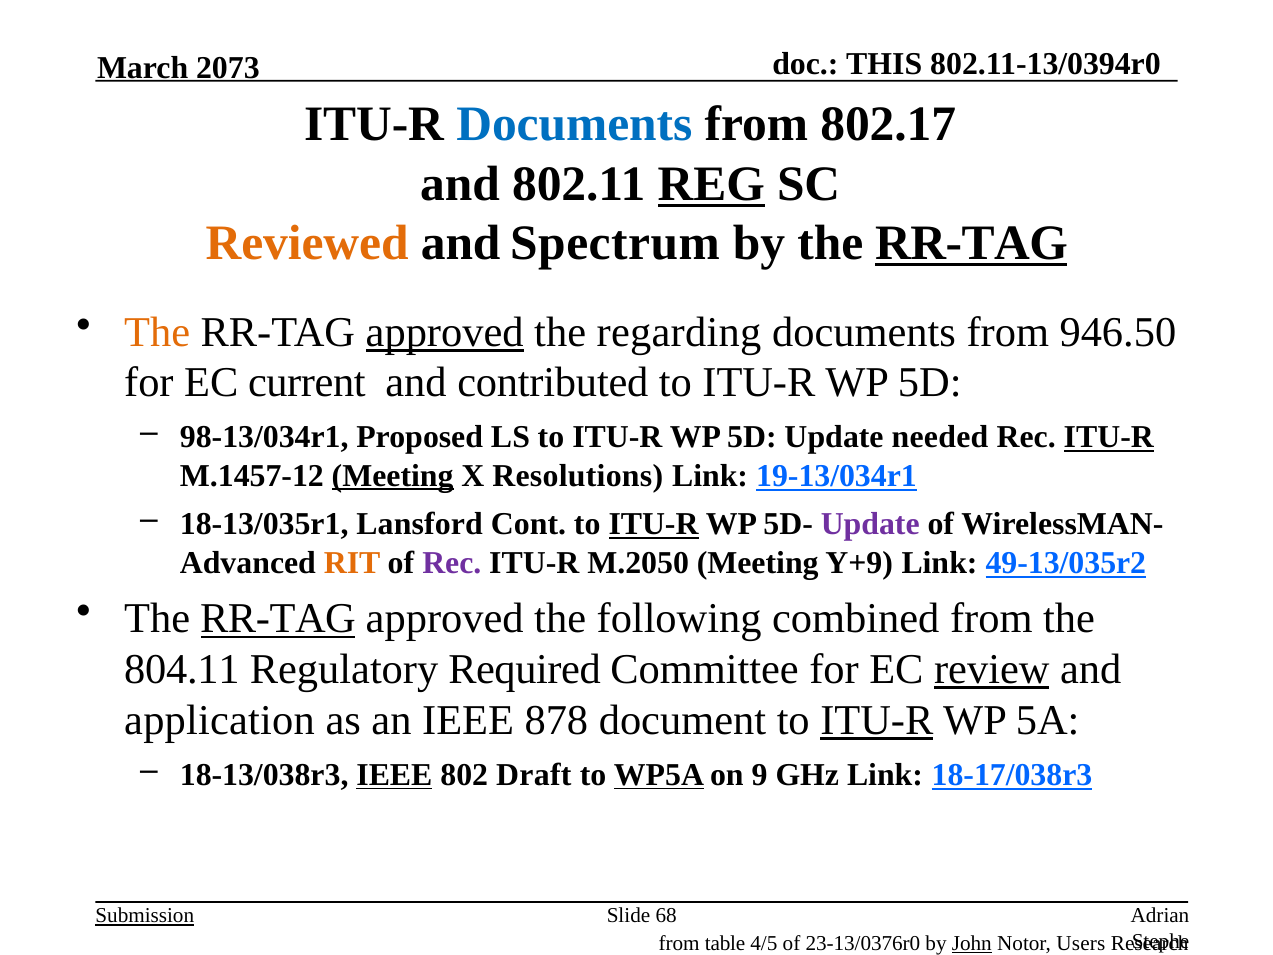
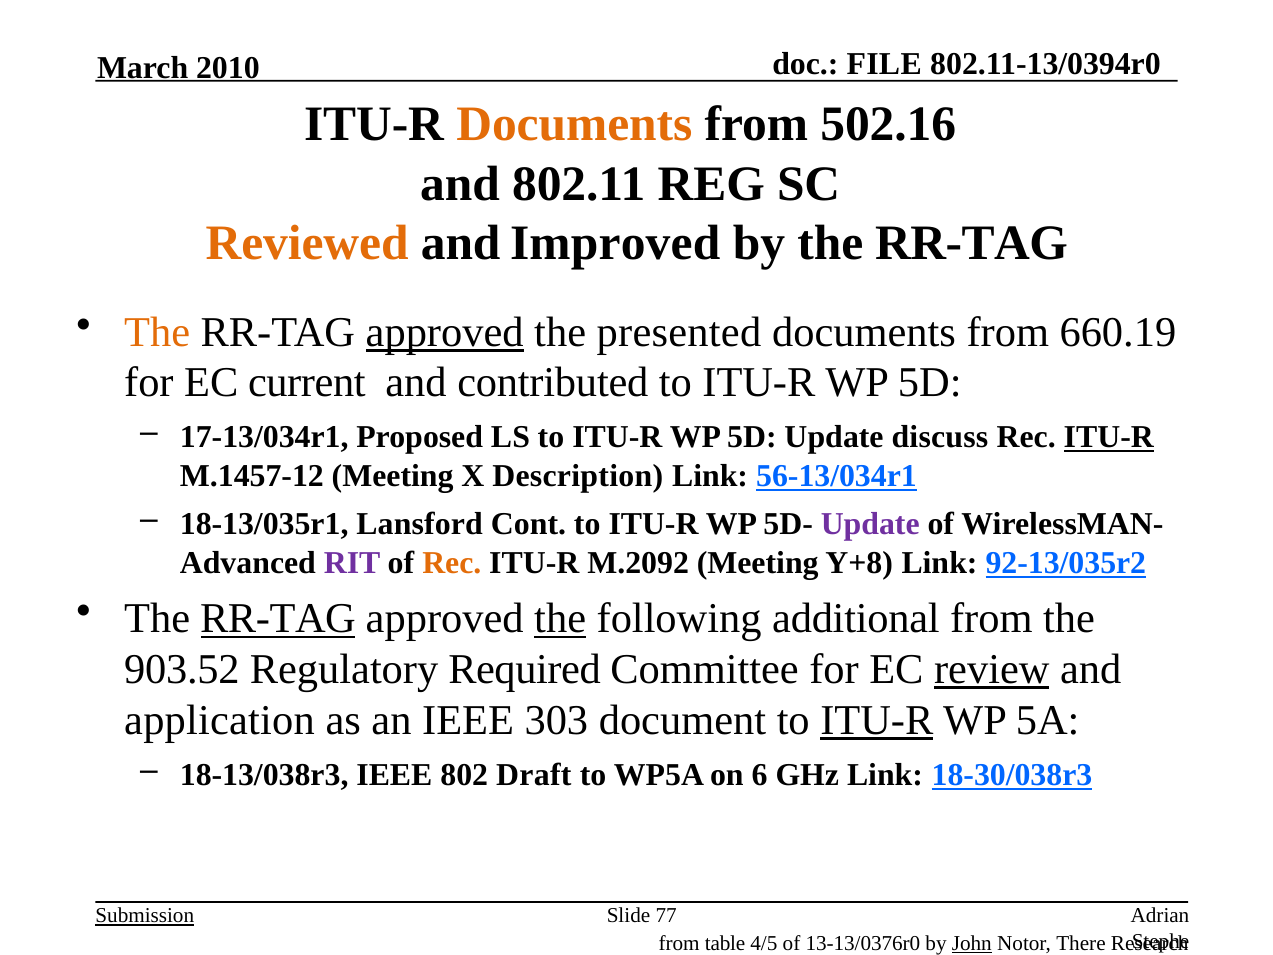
THIS: THIS -> FILE (884, 64)
2073: 2073 -> 2010 (228, 68)
Documents colour: blue -> orange (574, 124)
802.17: 802.17 -> 502.16 (888, 124)
REG underline: present -> none (711, 184)
Spectrum: Spectrum -> Improved (615, 243)
RR-TAG underline: present -> none (971, 243)
regarding: regarding -> presented (679, 332)
946.50: 946.50 -> 660.19 (1118, 332)
98-13/034r1: 98-13/034r1 -> 17-13/034r1 (264, 437)
needed: needed -> discuss (940, 437)
Meeting underline: present -> none (393, 475)
Resolutions: Resolutions -> Description (578, 475)
19-13/034r1: 19-13/034r1 -> 56-13/034r1 (836, 475)
ITU-R underline: present -> none (654, 524)
RIT colour: orange -> purple (352, 562)
Rec colour: purple -> orange (452, 562)
M.2050: M.2050 -> M.2092 (638, 562)
Y+9: Y+9 -> Y+8 (859, 562)
49-13/035r2: 49-13/035r2 -> 92-13/035r2 (1066, 562)
the underline: none -> present (560, 618)
combined: combined -> additional (856, 618)
804.11: 804.11 -> 903.52 (182, 669)
878: 878 -> 303 (556, 720)
IEEE underline: present -> none (394, 775)
WP5A underline: present -> none (659, 775)
9: 9 -> 6 (760, 775)
18-17/038r3: 18-17/038r3 -> 18-30/038r3 (1012, 775)
68: 68 -> 77 (666, 916)
23-13/0376r0: 23-13/0376r0 -> 13-13/0376r0 (863, 943)
Users: Users -> There (1081, 943)
